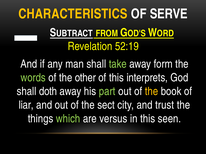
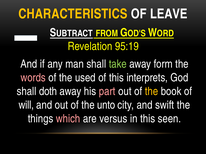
SERVE: SERVE -> LEAVE (169, 14)
52:19: 52:19 -> 95:19 (127, 46)
words colour: light green -> pink (33, 78)
other: other -> used (85, 78)
part colour: light green -> pink (107, 92)
liar: liar -> will (26, 105)
sect: sect -> unto (106, 105)
trust: trust -> swift (165, 105)
which colour: light green -> pink (68, 119)
